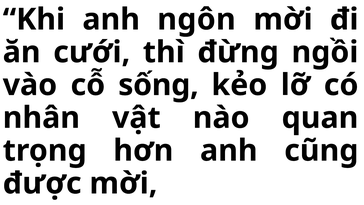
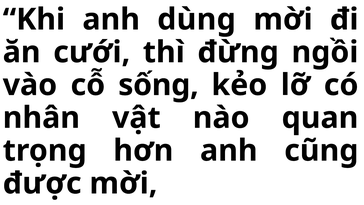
ngôn: ngôn -> dùng (197, 19)
